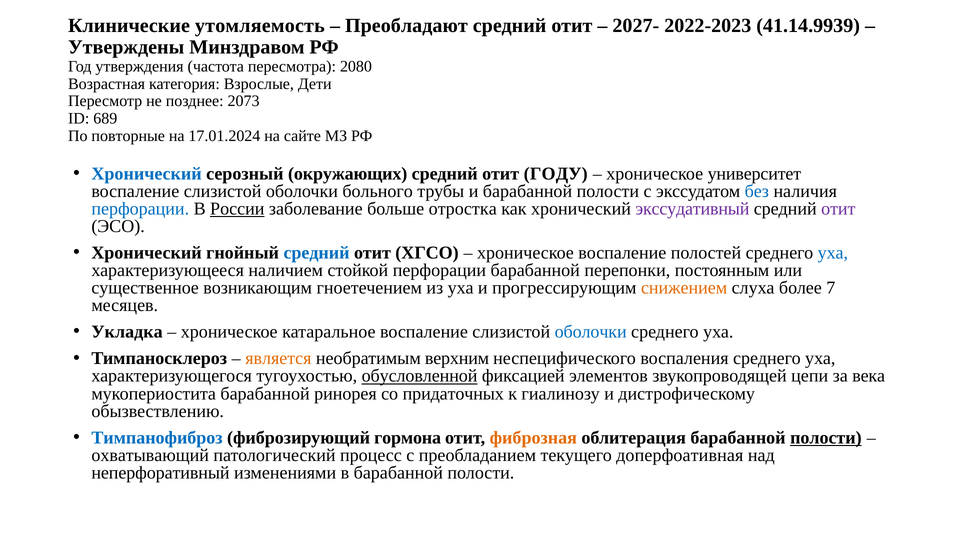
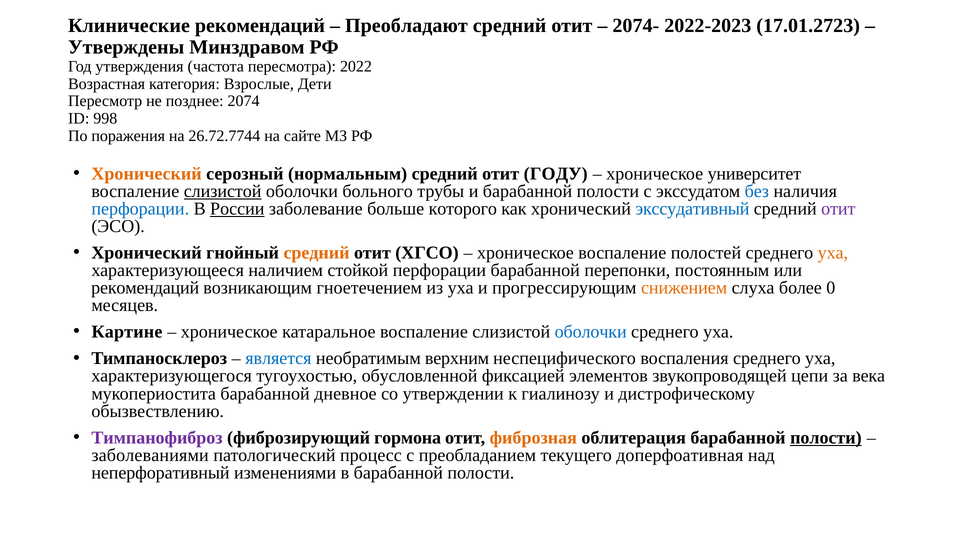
Клинические утомляемость: утомляемость -> рекомендаций (260, 25)
2027-: 2027- -> 2074- (636, 25)
41.14.9939: 41.14.9939 -> 17.01.2723 (808, 25)
2080: 2080 -> 2022 (356, 67)
2073: 2073 -> 2074 (244, 101)
689: 689 -> 998 (105, 119)
повторные: повторные -> поражения (128, 136)
17.01.2024: 17.01.2024 -> 26.72.7744 (224, 136)
Хронический colour: blue -> orange (147, 174)
окружающих: окружающих -> нормальным (348, 174)
слизистой underline: none -> present (223, 191)
отростка: отростка -> которого (463, 209)
экссудативный colour: purple -> blue (692, 209)
средний colour: blue -> orange (317, 253)
уха colour: blue -> orange (833, 253)
существенное: существенное -> рекомендаций (145, 288)
7: 7 -> 0 (831, 288)
Укладка: Укладка -> Картине (127, 332)
является colour: orange -> blue (278, 359)
обусловленной underline: present -> none (420, 376)
ринорея: ринорея -> дневное (345, 394)
придаточных: придаточных -> утверждении (453, 394)
Тимпанофиброз colour: blue -> purple (157, 438)
охватывающий: охватывающий -> заболеваниями (150, 455)
